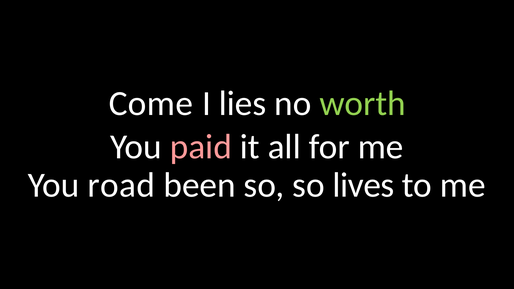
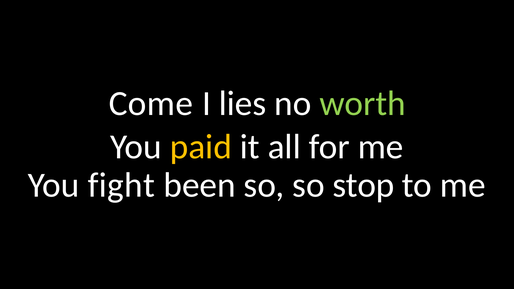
paid colour: pink -> yellow (201, 147)
road: road -> fight (121, 185)
lives: lives -> stop (363, 185)
